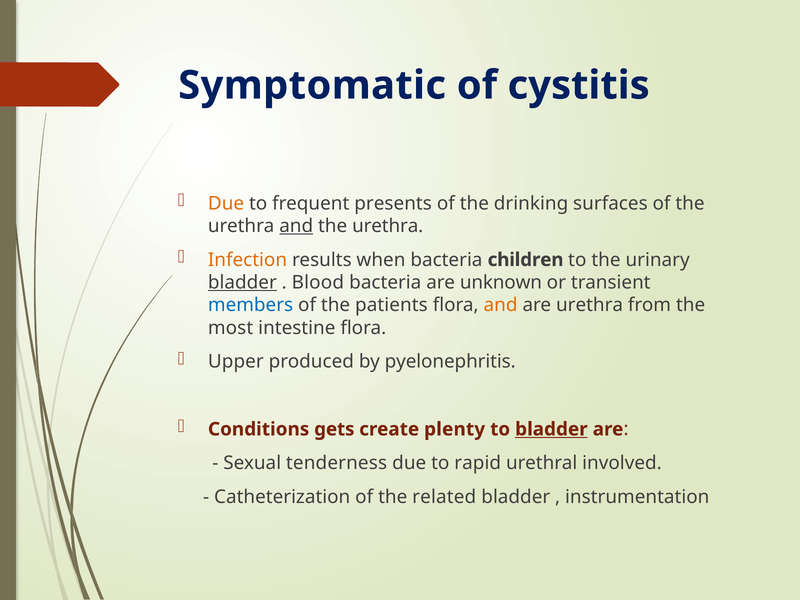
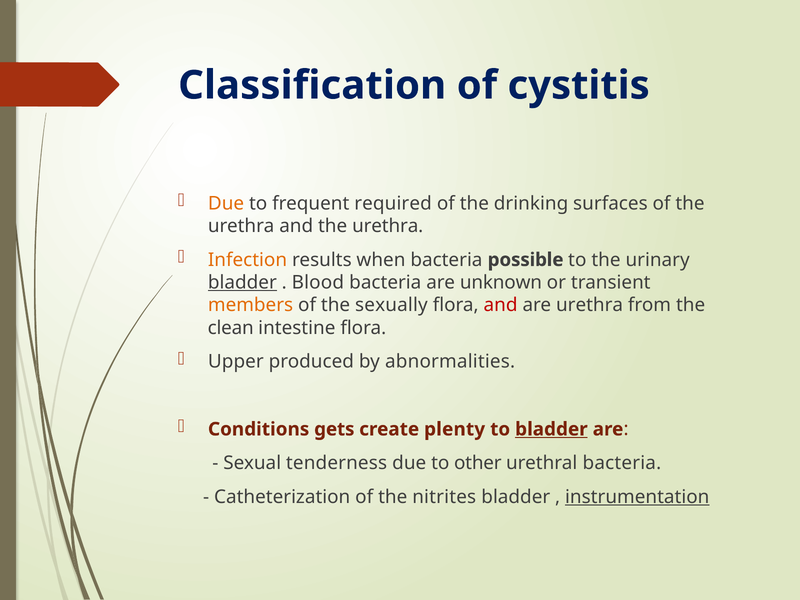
Symptomatic: Symptomatic -> Classification (312, 85)
presents: presents -> required (393, 203)
and underline: present -> none (296, 226)
children: children -> possible (526, 260)
members colour: blue -> orange (251, 305)
patients: patients -> sexually (391, 305)
and colour: orange -> red (501, 305)
most: most -> clean (231, 328)
pyelonephritis: pyelonephritis -> abnormalities (450, 362)
rapid: rapid -> other (478, 463)
urethral involved: involved -> bacteria (622, 463)
related: related -> nitrites (444, 497)
instrumentation underline: none -> present (637, 497)
